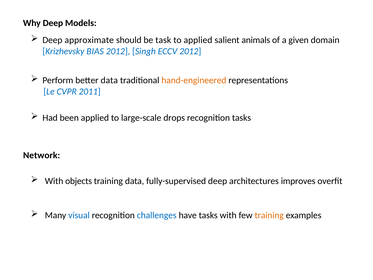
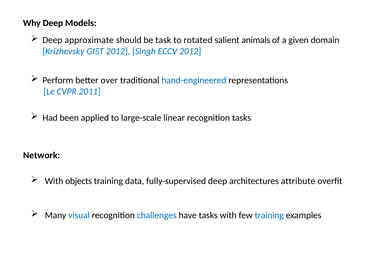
to applied: applied -> rotated (198, 40)
BIAS: BIAS -> GIST (95, 51)
better data: data -> over (109, 80)
hand-engineered colour: orange -> blue (194, 80)
drops: drops -> linear (174, 118)
improves: improves -> attribute (298, 181)
training colour: orange -> blue (269, 215)
